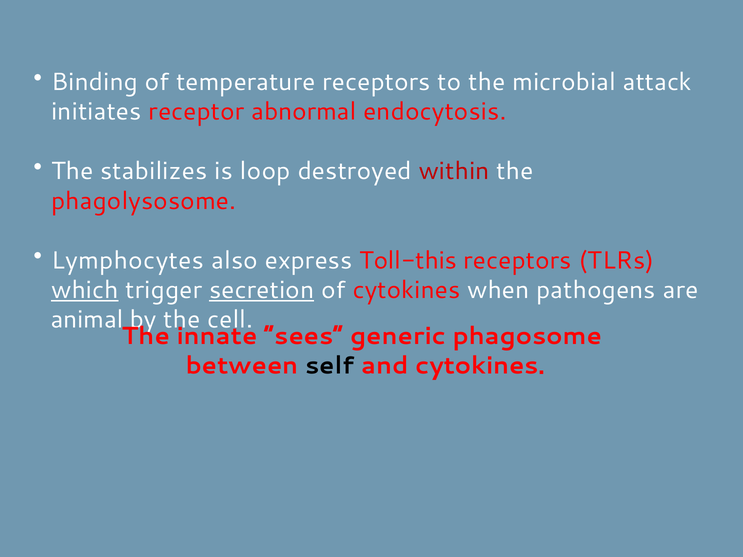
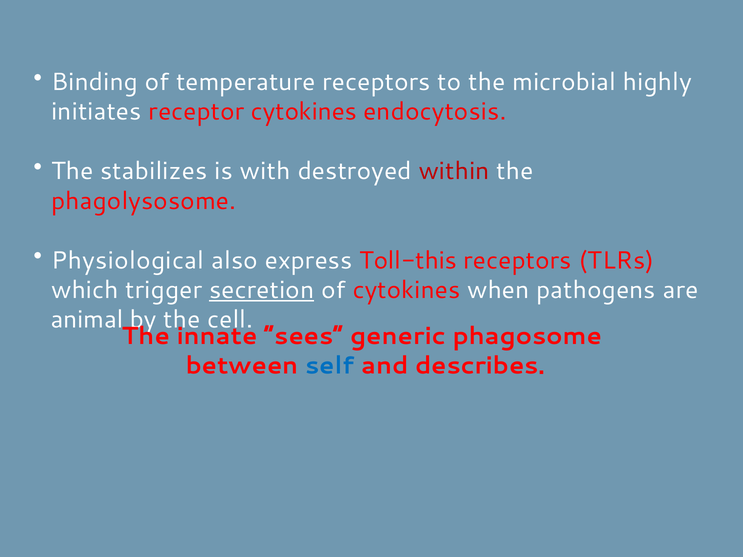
attack: attack -> highly (657, 82)
receptor abnormal: abnormal -> cytokines (304, 112)
loop: loop -> with (265, 171)
Lymphocytes: Lymphocytes -> Physiological (128, 260)
which underline: present -> none (85, 290)
self colour: black -> blue (330, 366)
and cytokines: cytokines -> describes (480, 366)
